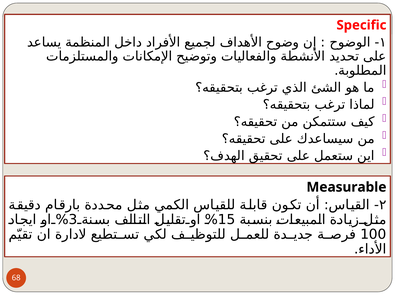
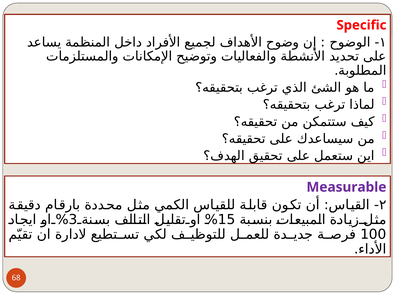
Measurable colour: black -> purple (346, 187)
